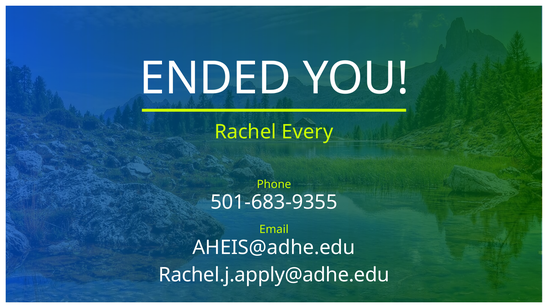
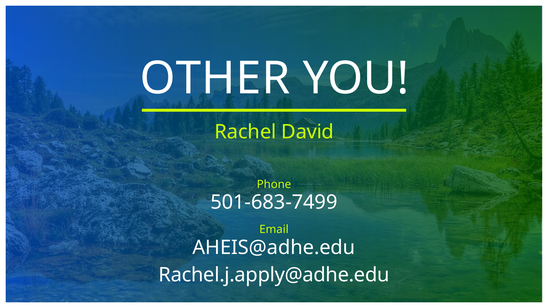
ENDED: ENDED -> OTHER (215, 78)
Every: Every -> David (308, 132)
501-683-9355: 501-683-9355 -> 501-683-7499 (274, 203)
